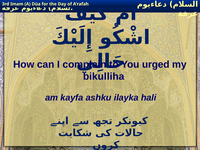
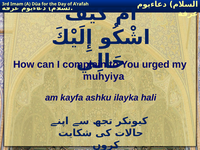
bikulliha: bikulliha -> muhyiya (104, 76)
